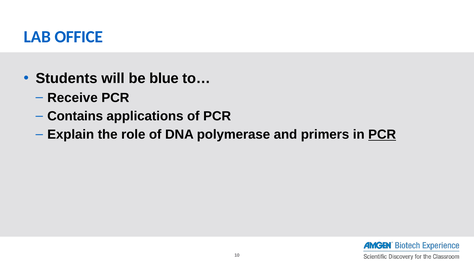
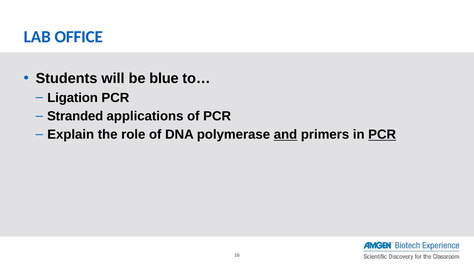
Receive: Receive -> Ligation (73, 98)
Contains: Contains -> Stranded (75, 116)
and underline: none -> present (285, 134)
